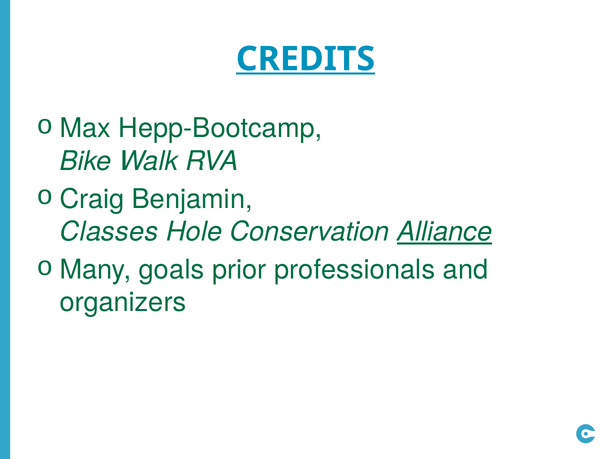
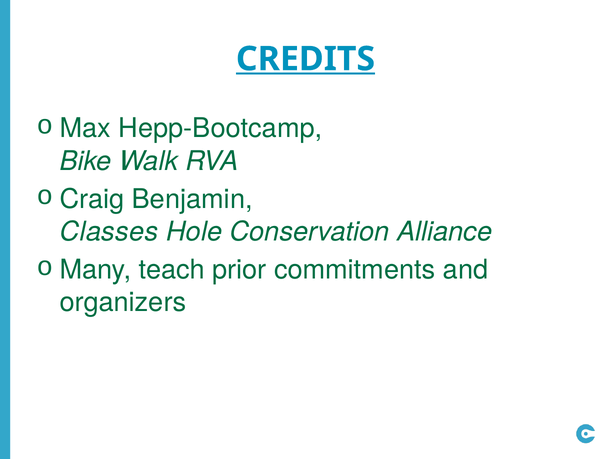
Alliance underline: present -> none (445, 231)
goals: goals -> teach (172, 269)
professionals: professionals -> commitments (355, 269)
